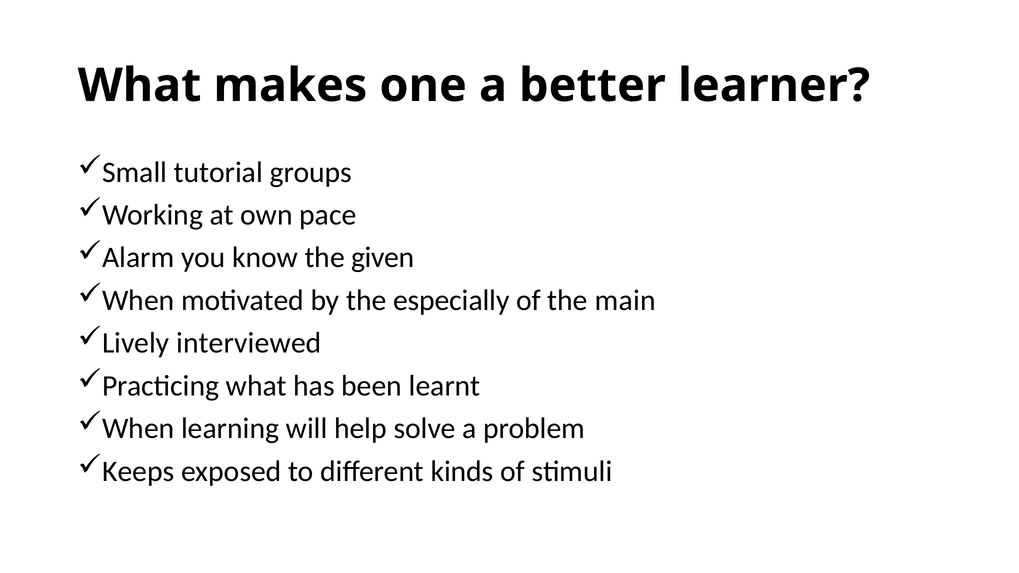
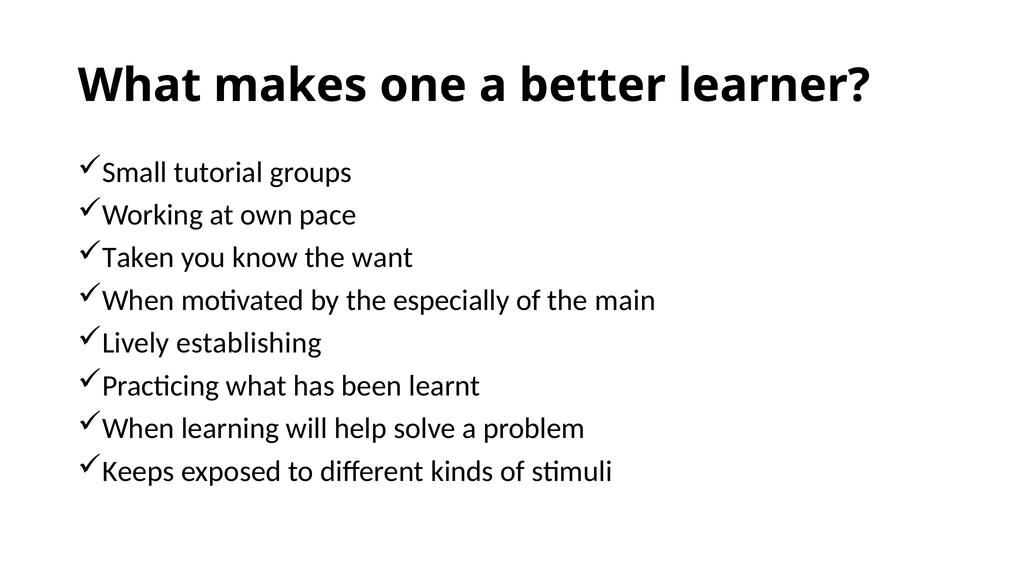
Alarm: Alarm -> Taken (138, 258)
given: given -> want (382, 258)
interviewed: interviewed -> establishing (249, 343)
